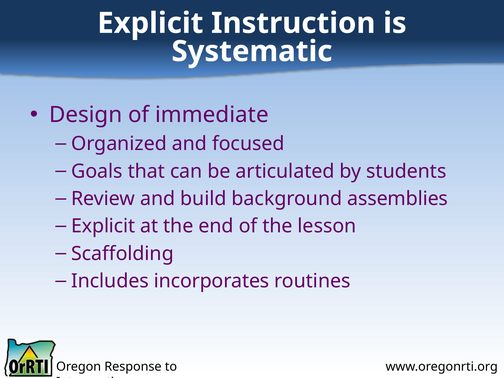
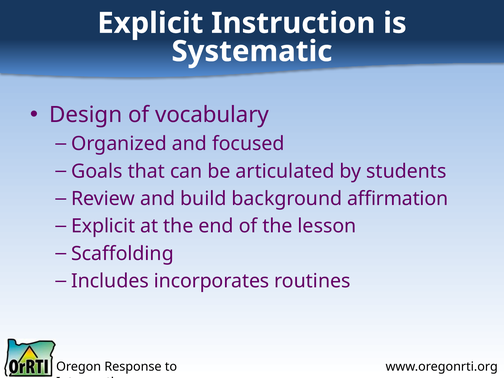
immediate: immediate -> vocabulary (212, 115)
assemblies: assemblies -> affirmation (398, 199)
